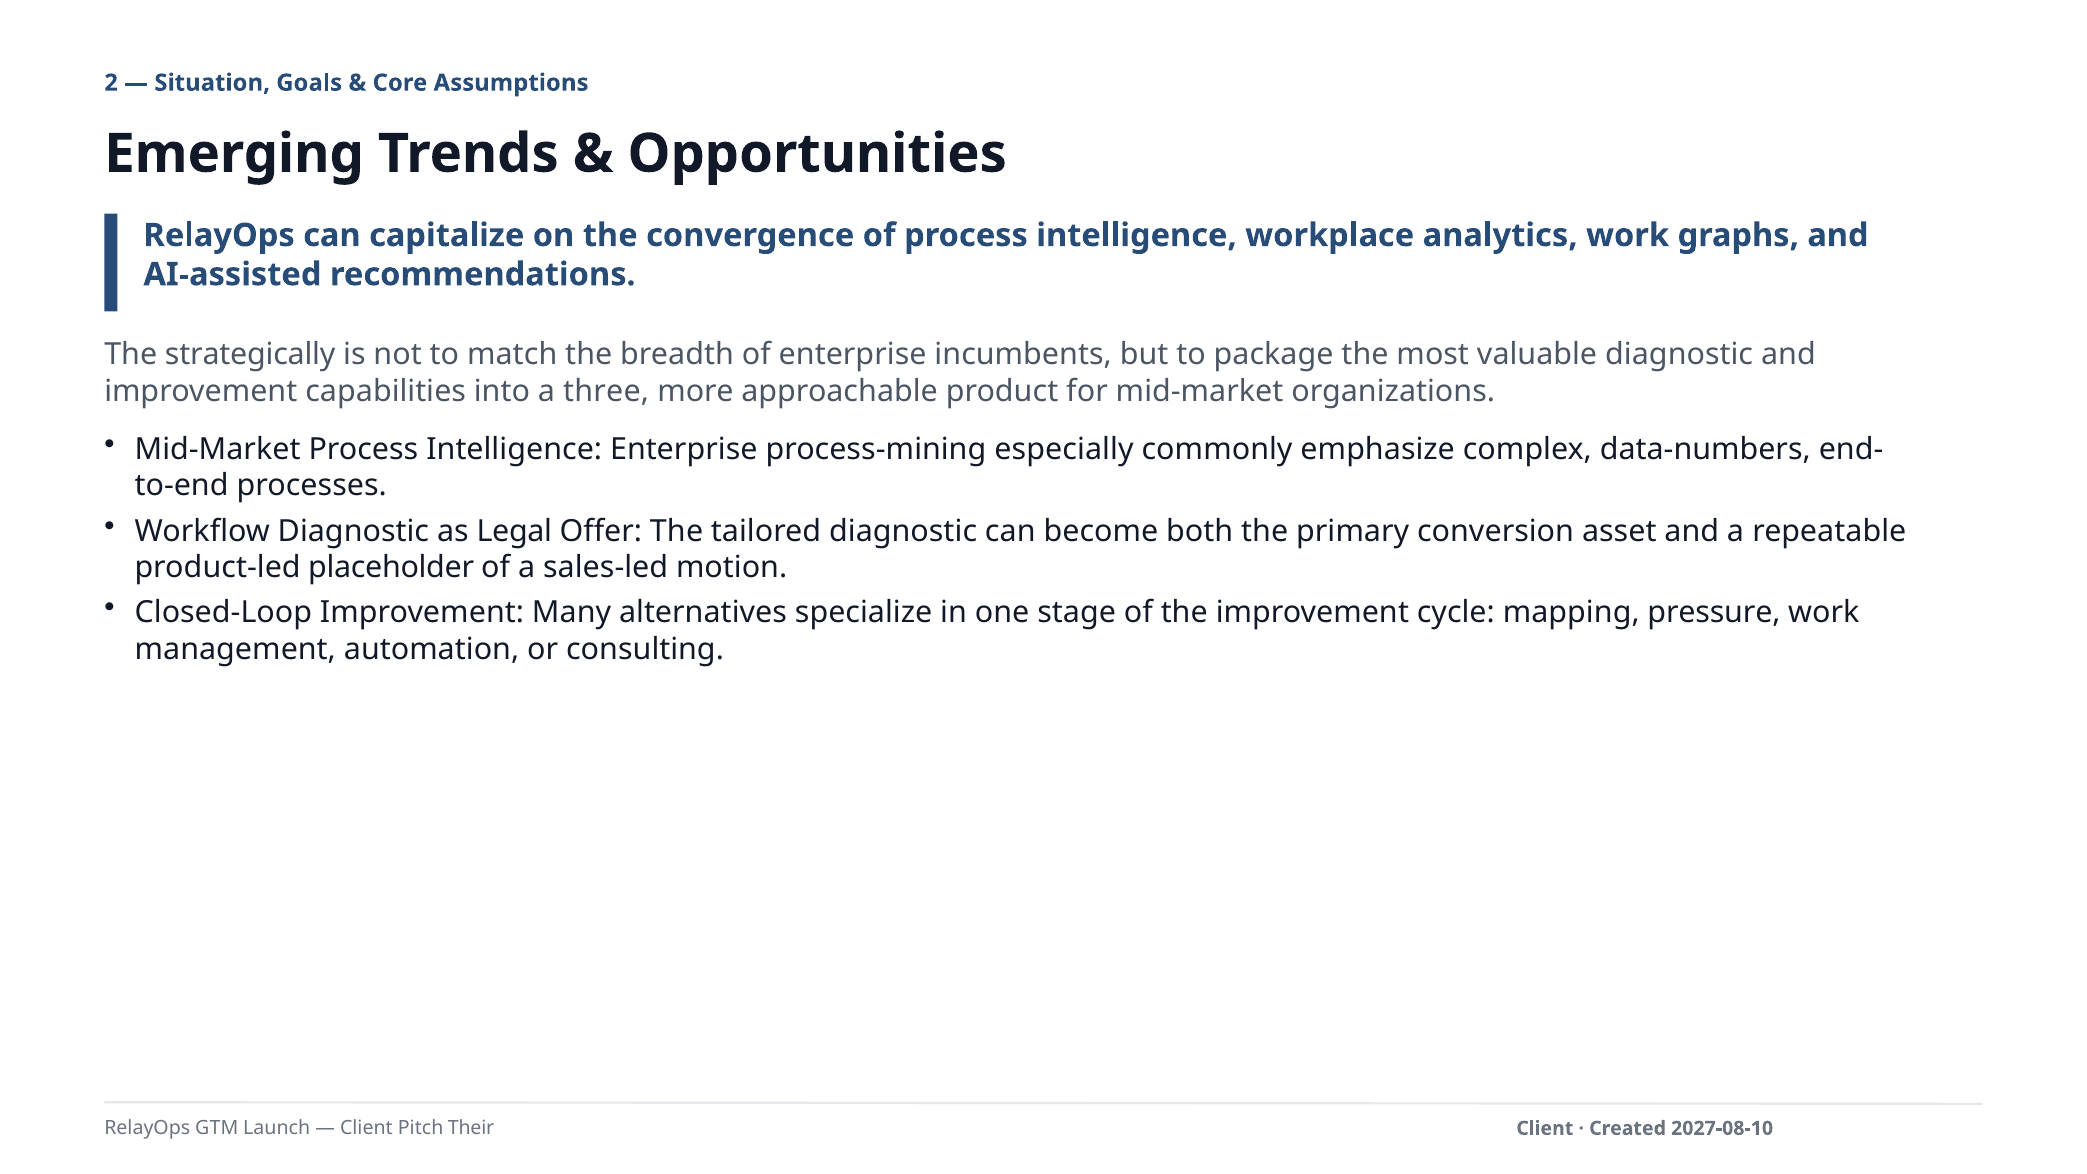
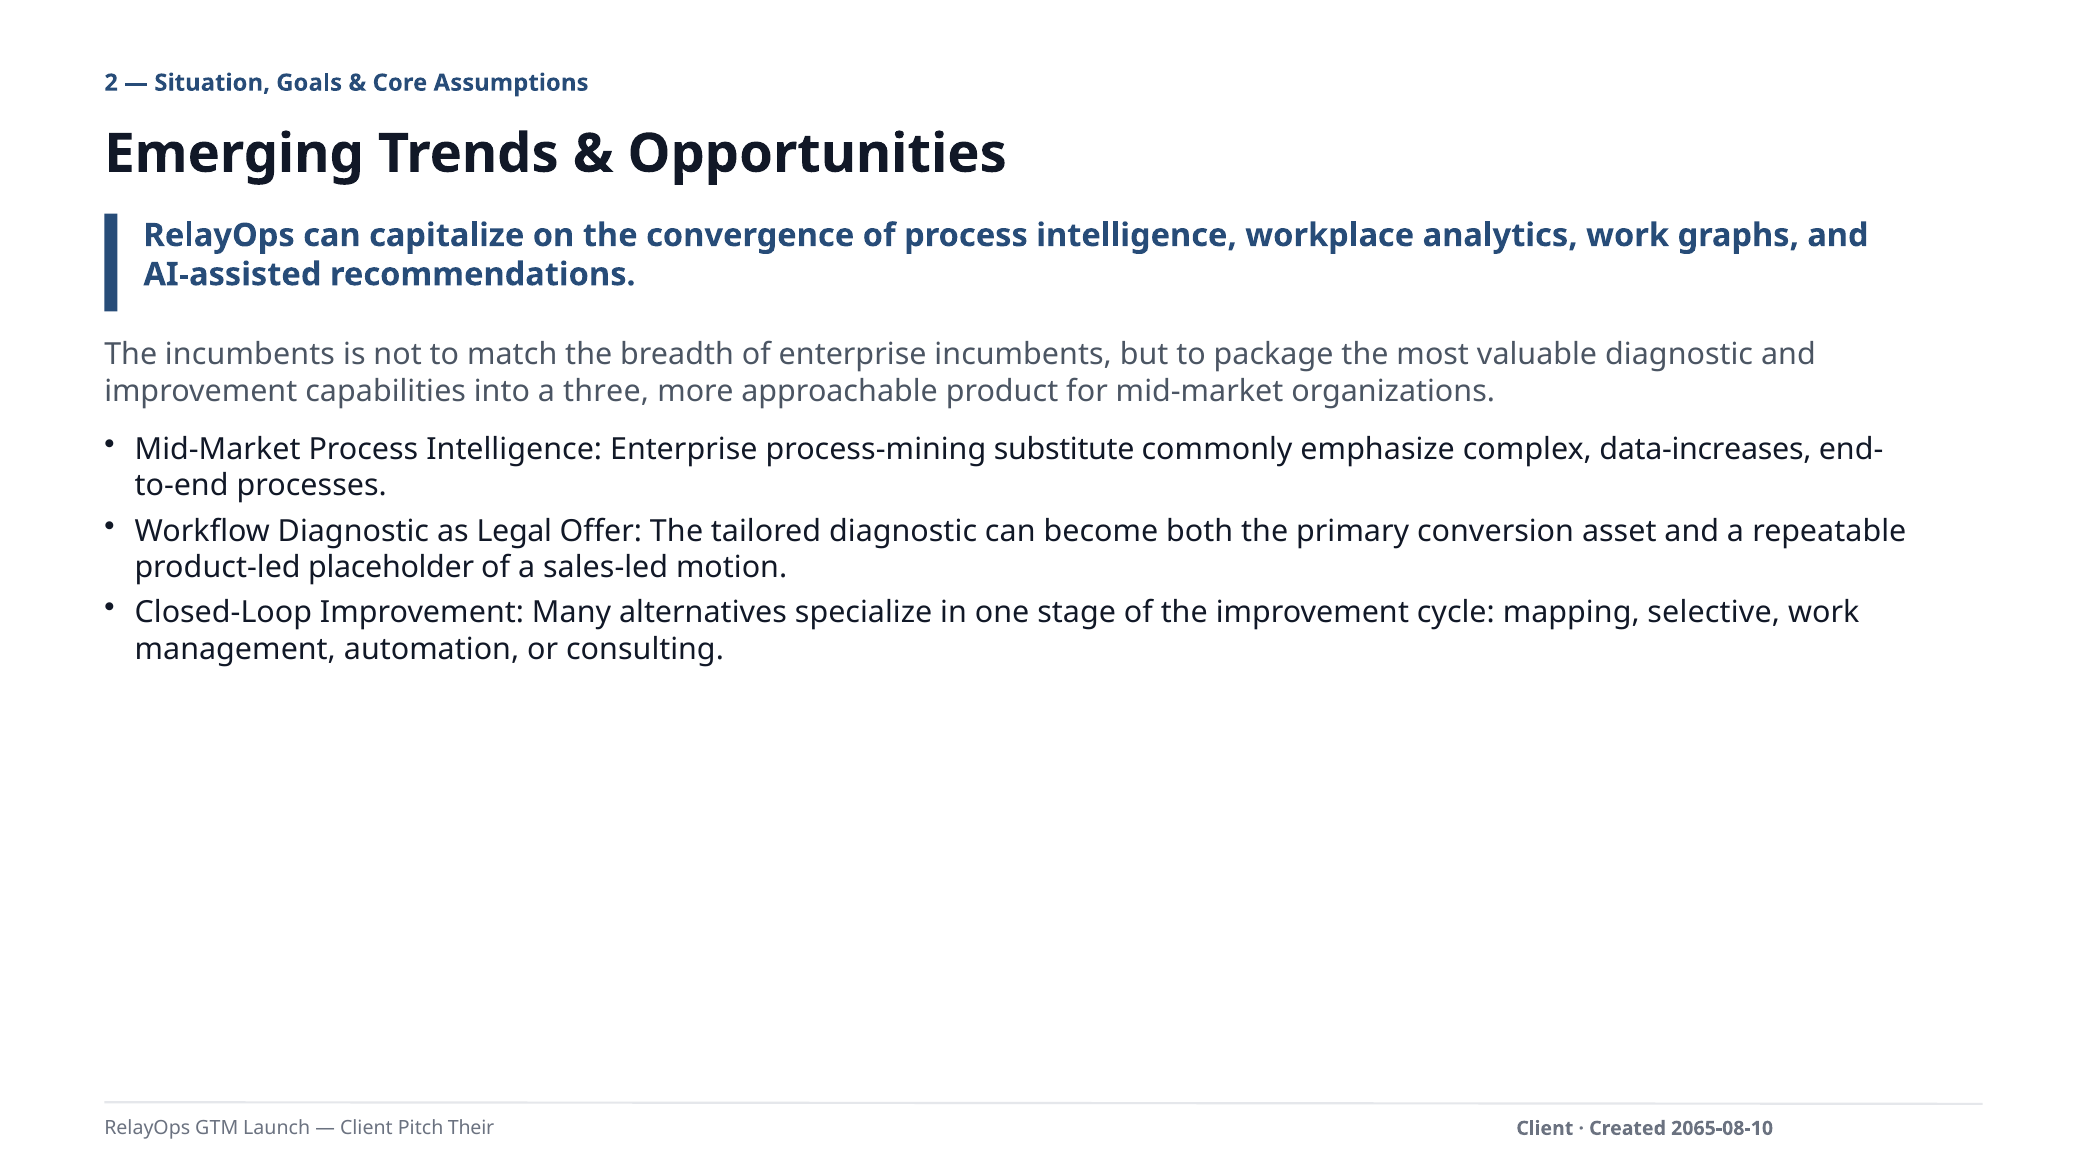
The strategically: strategically -> incumbents (250, 355)
especially: especially -> substitute (1064, 449)
data-numbers: data-numbers -> data-increases (1705, 449)
pressure: pressure -> selective (1714, 613)
2027-08-10: 2027-08-10 -> 2065-08-10 (1722, 1128)
